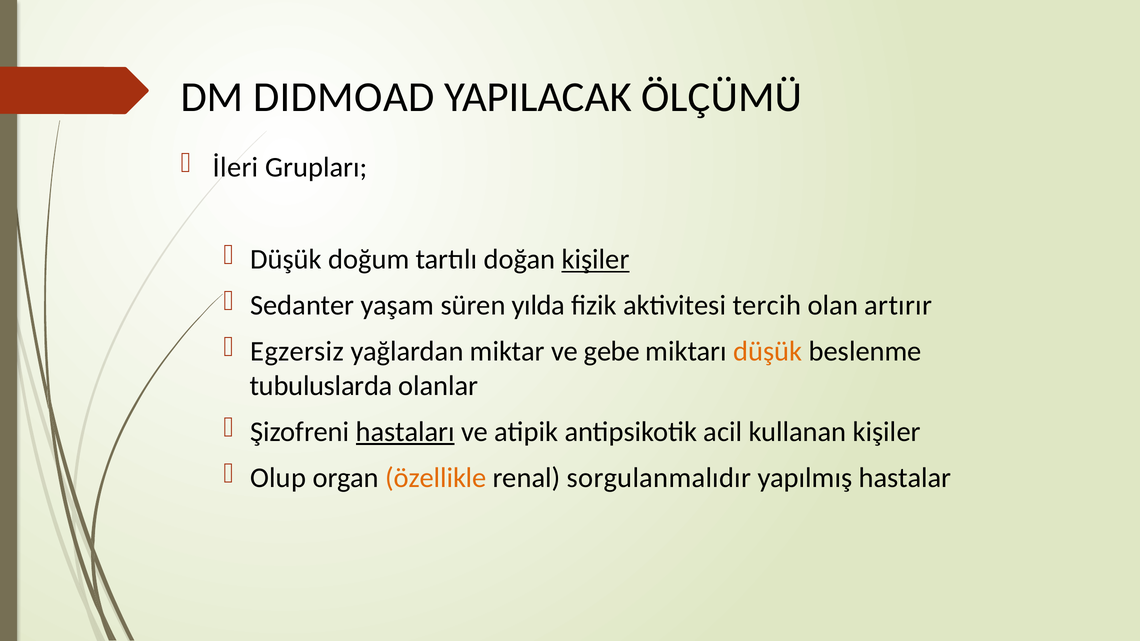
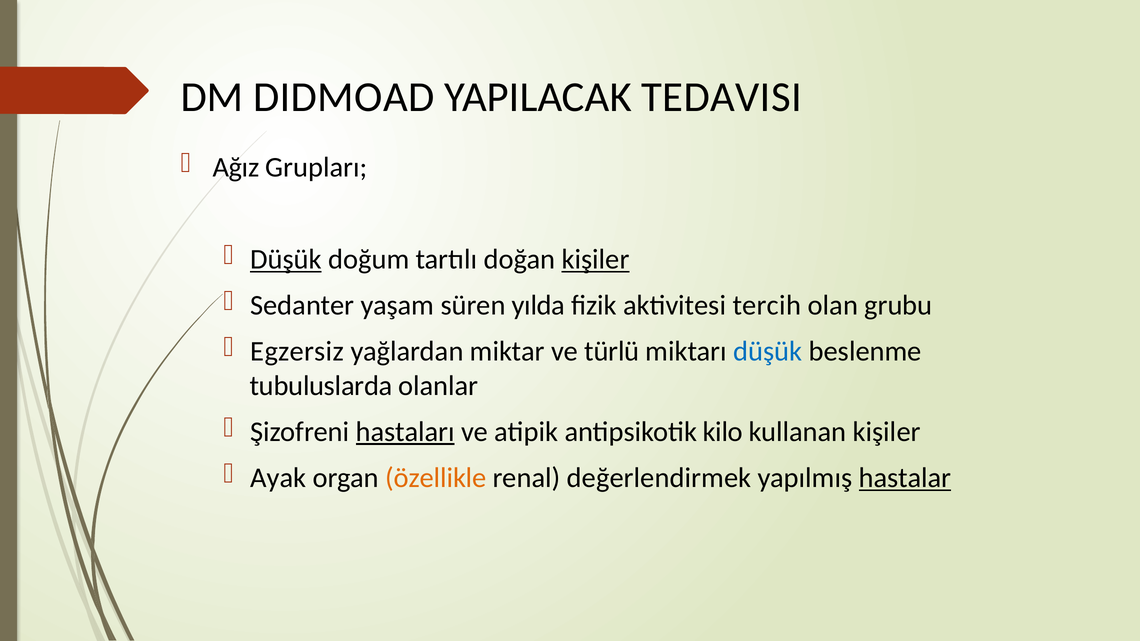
ÖLÇÜMÜ: ÖLÇÜMÜ -> TEDAVISI (722, 97)
İleri: İleri -> Ağız (236, 167)
Düşük underline: none -> present (286, 260)
artırır: artırır -> grubu (898, 306)
gebe: gebe -> türlü (612, 352)
düşük colour: orange -> blue (768, 352)
acil: acil -> kilo (723, 432)
Olup: Olup -> Ayak (278, 478)
sorgulanmalıdır: sorgulanmalıdır -> değerlendirmek (659, 478)
hastalar underline: none -> present (905, 478)
